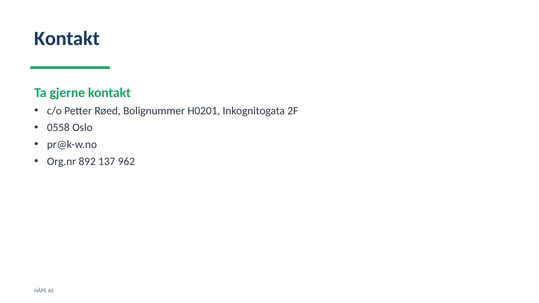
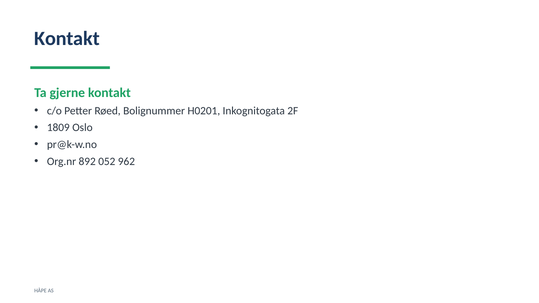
0558: 0558 -> 1809 (58, 128)
137: 137 -> 052 (107, 161)
